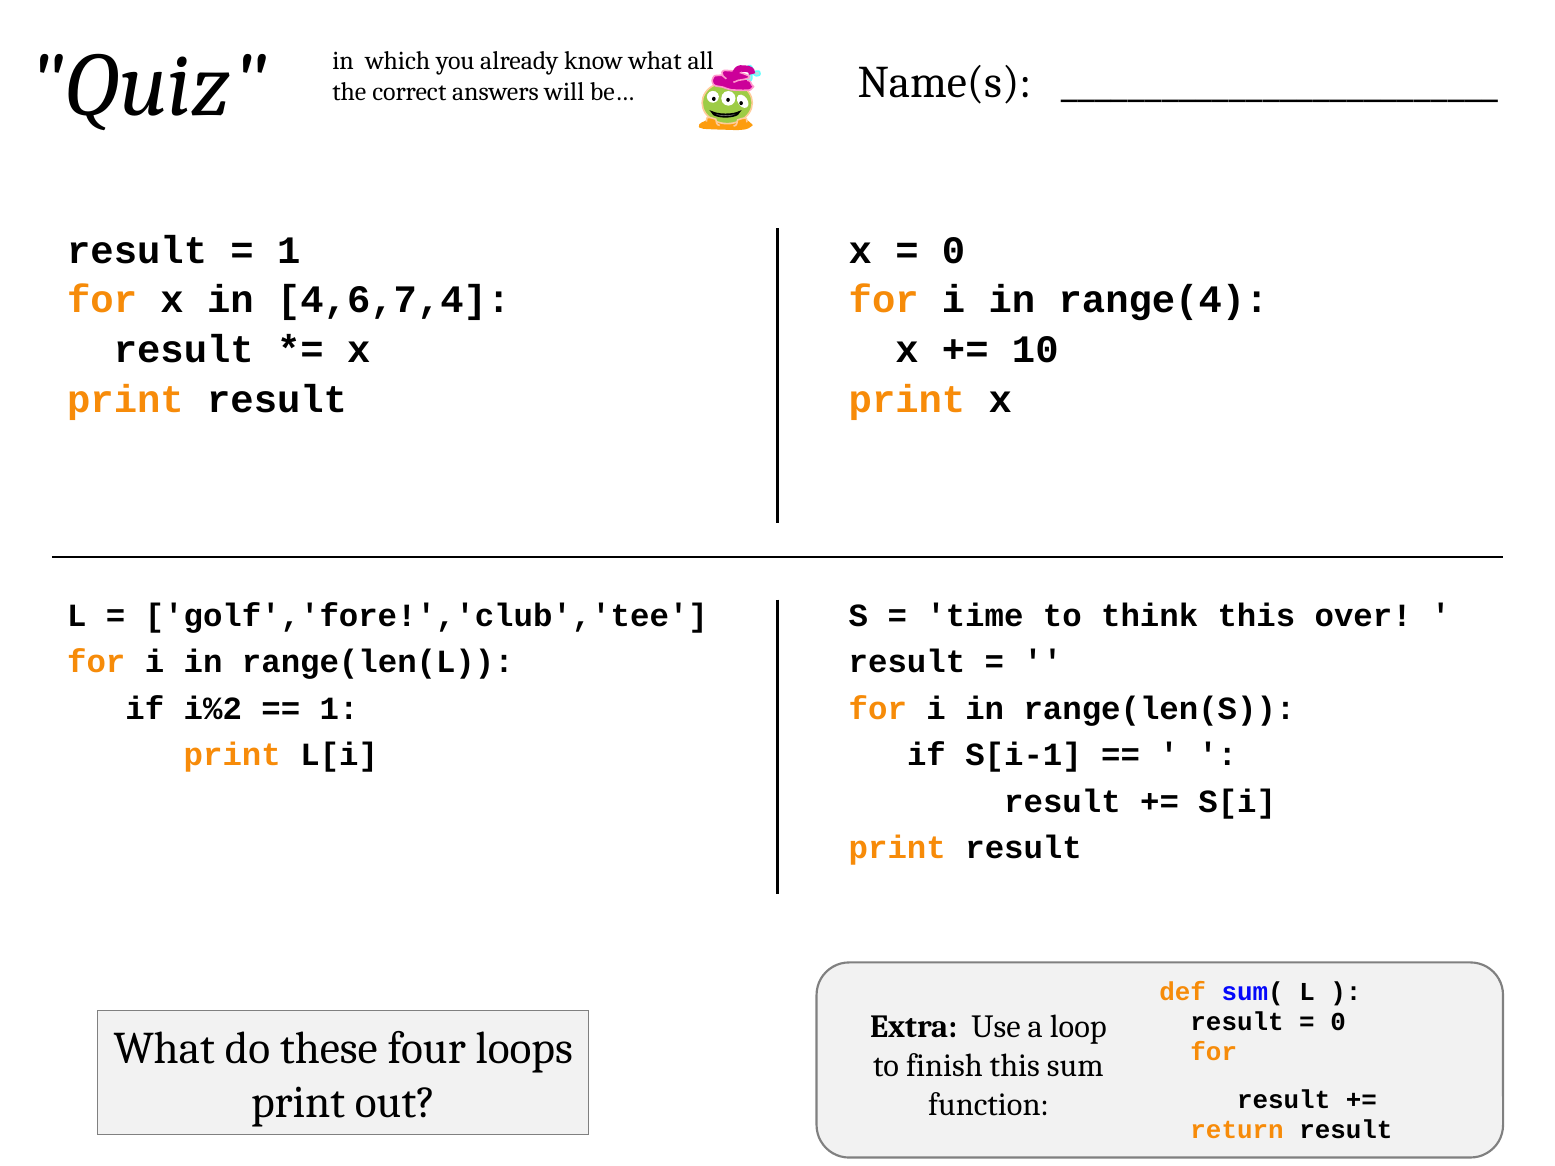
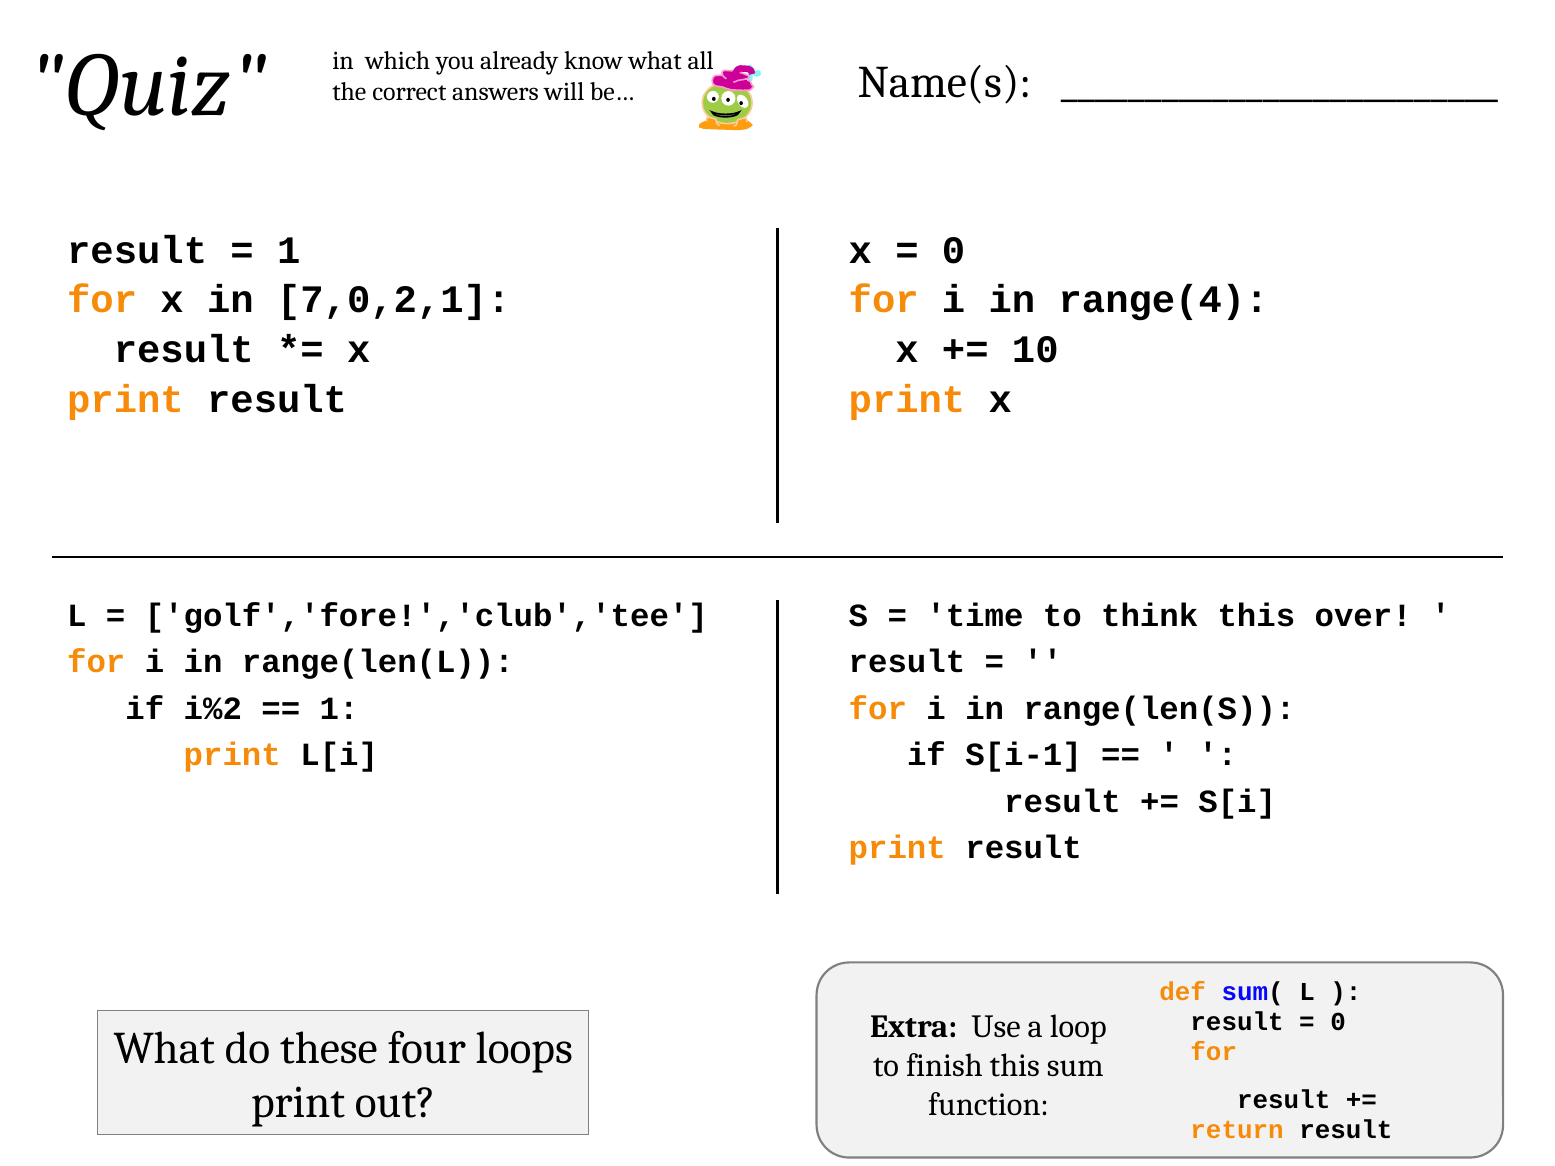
4,6,7,4: 4,6,7,4 -> 7,0,2,1 (394, 300)
